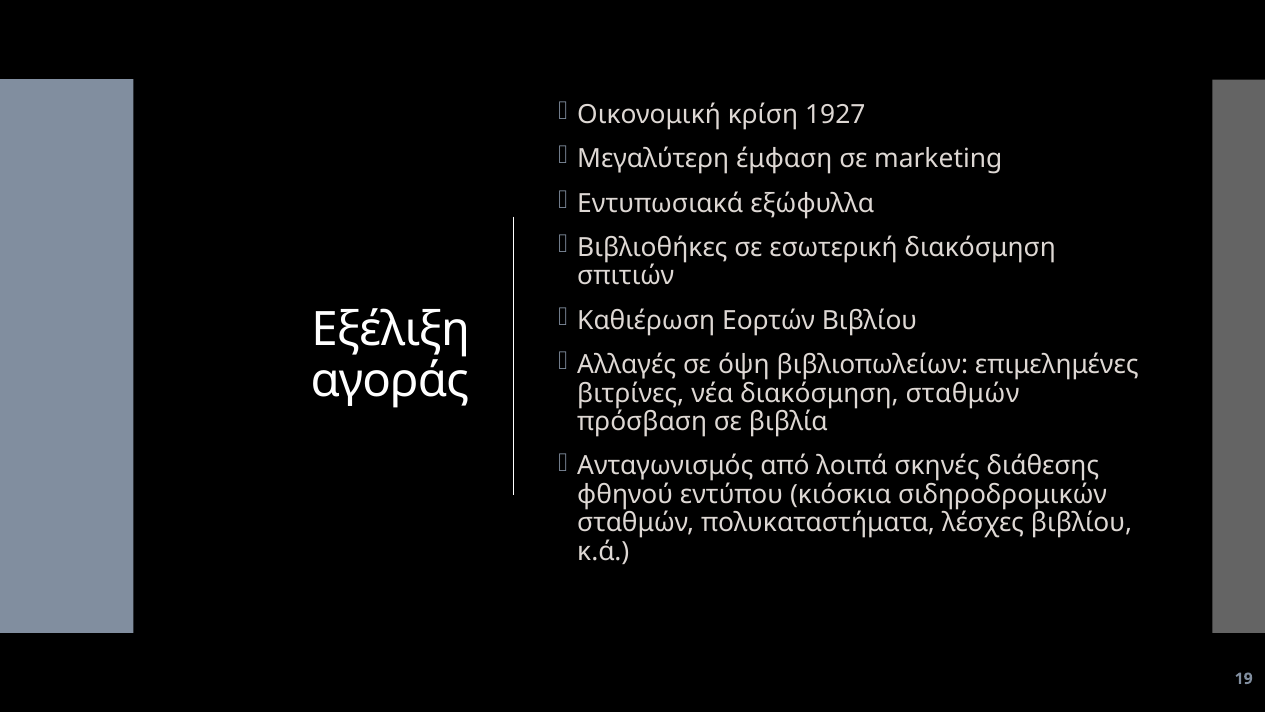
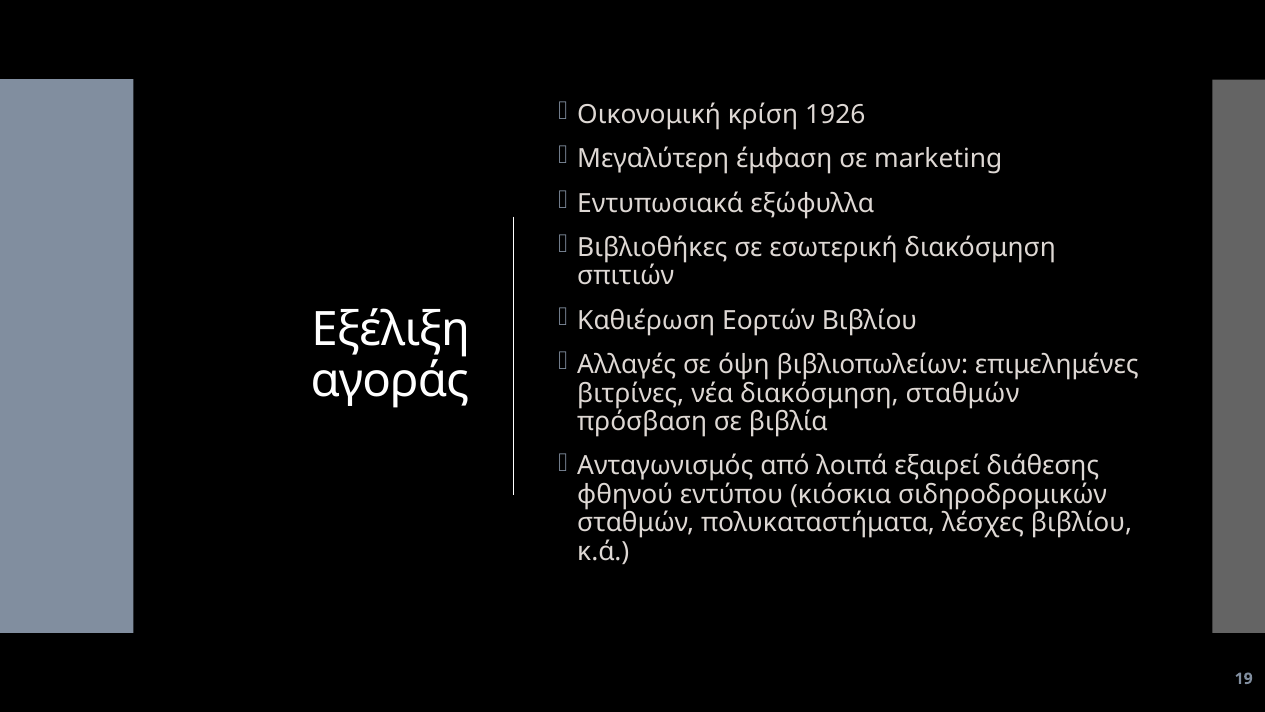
1927: 1927 -> 1926 (835, 115)
σκηνές: σκηνές -> εξαιρεί (937, 466)
